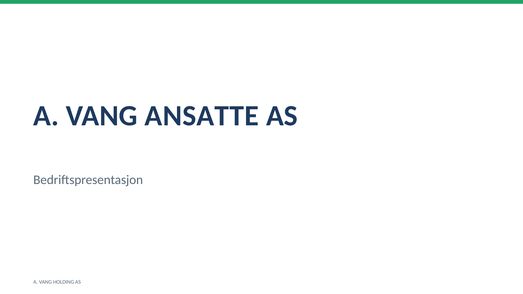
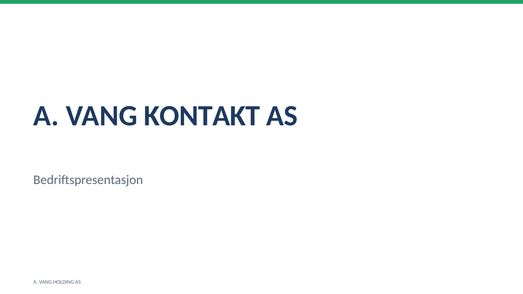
ANSATTE: ANSATTE -> KONTAKT (202, 116)
